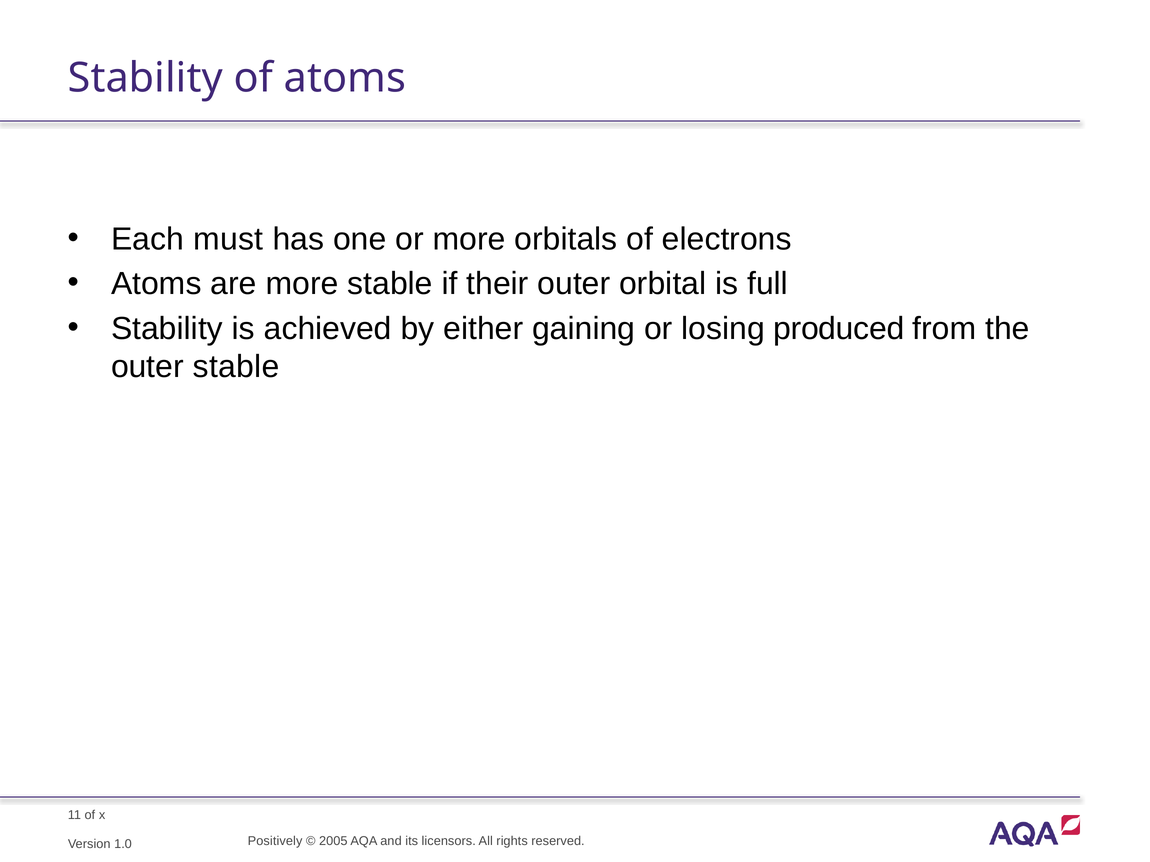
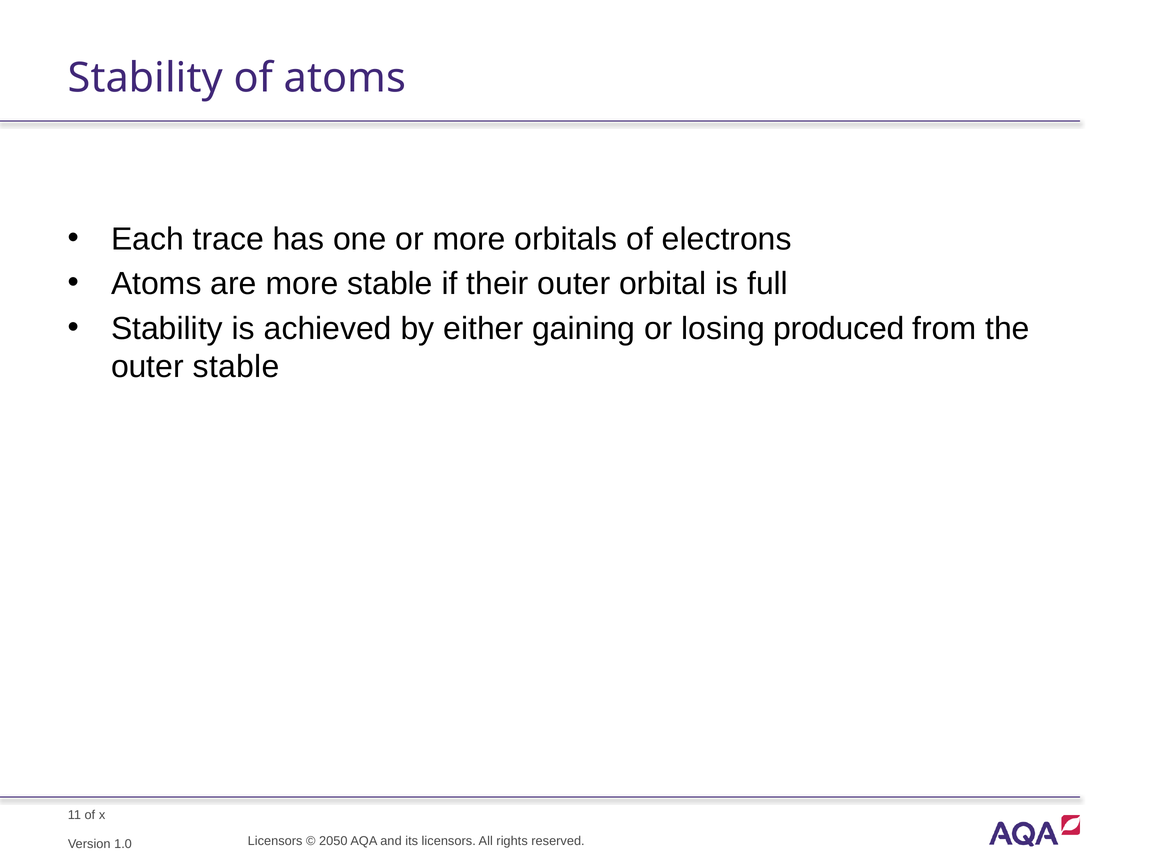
must: must -> trace (228, 239)
Positively: Positively -> Licensors (275, 842)
2005: 2005 -> 2050 (333, 842)
